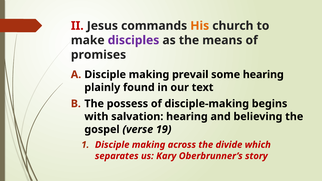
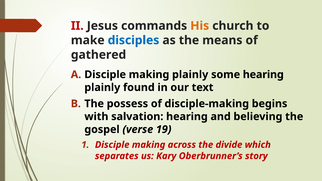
disciples colour: purple -> blue (133, 40)
promises: promises -> gathered (99, 55)
making prevail: prevail -> plainly (190, 75)
